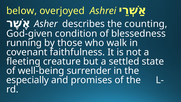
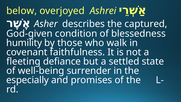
counting: counting -> captured (146, 24)
running: running -> humility (24, 43)
creature: creature -> defiance (62, 61)
